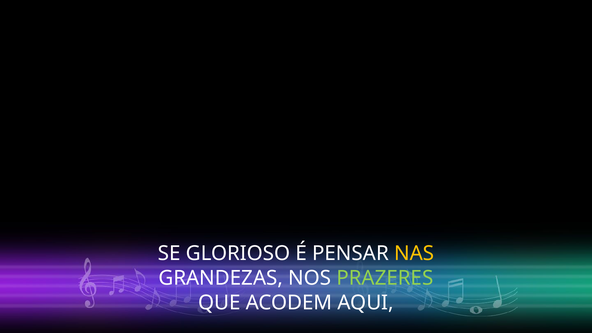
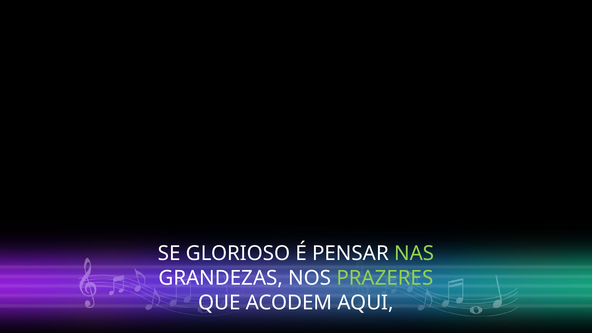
NAS colour: yellow -> light green (414, 254)
